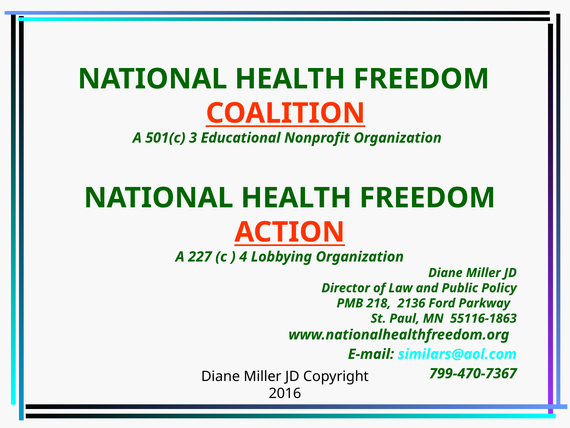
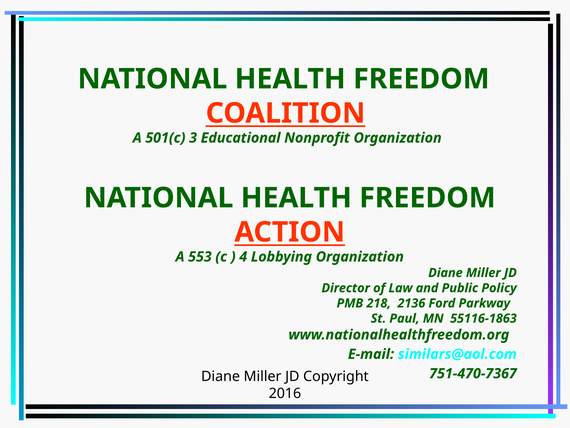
227: 227 -> 553 (200, 257)
799-470-7367: 799-470-7367 -> 751-470-7367 (473, 373)
